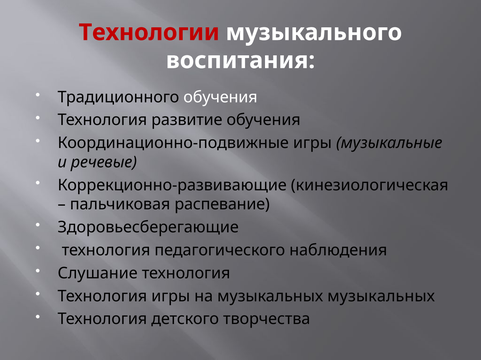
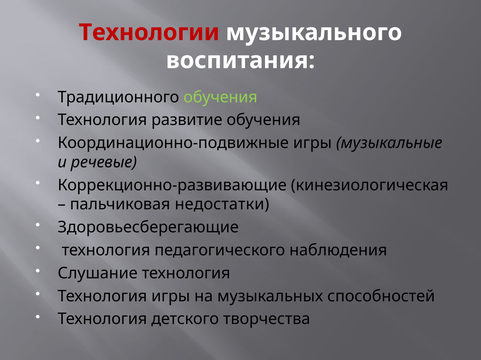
обучения colour: white -> light green (220, 97)
распевание: распевание -> недостатки (222, 205)
музыкальных музыкальных: музыкальных -> способностей (381, 297)
